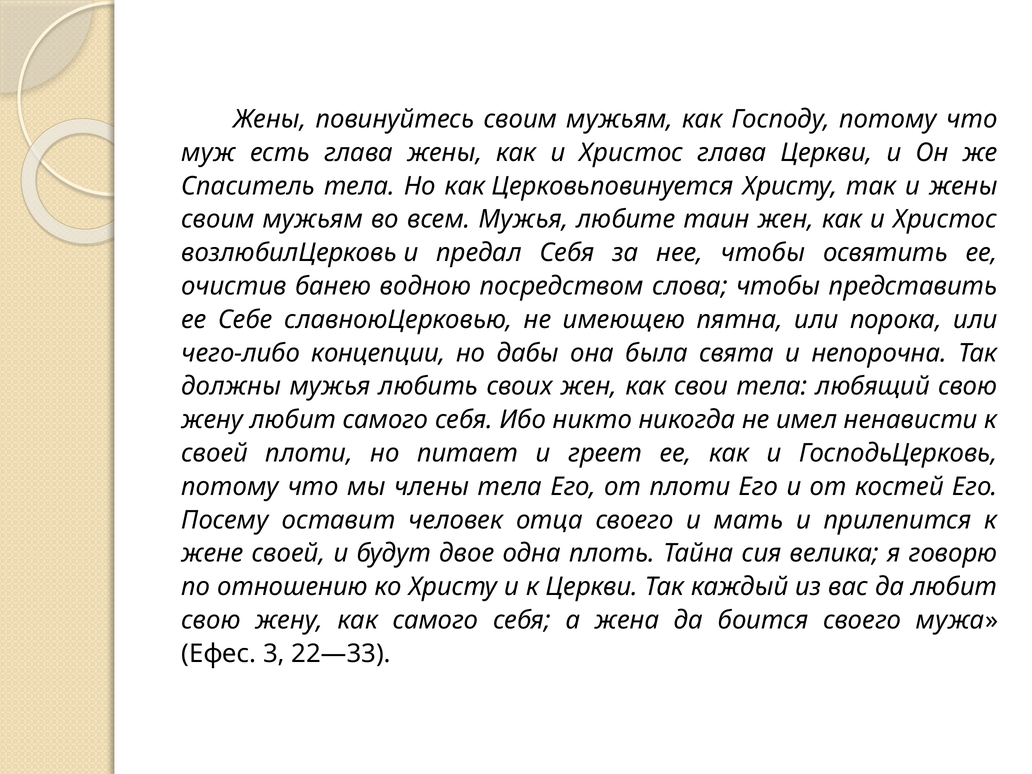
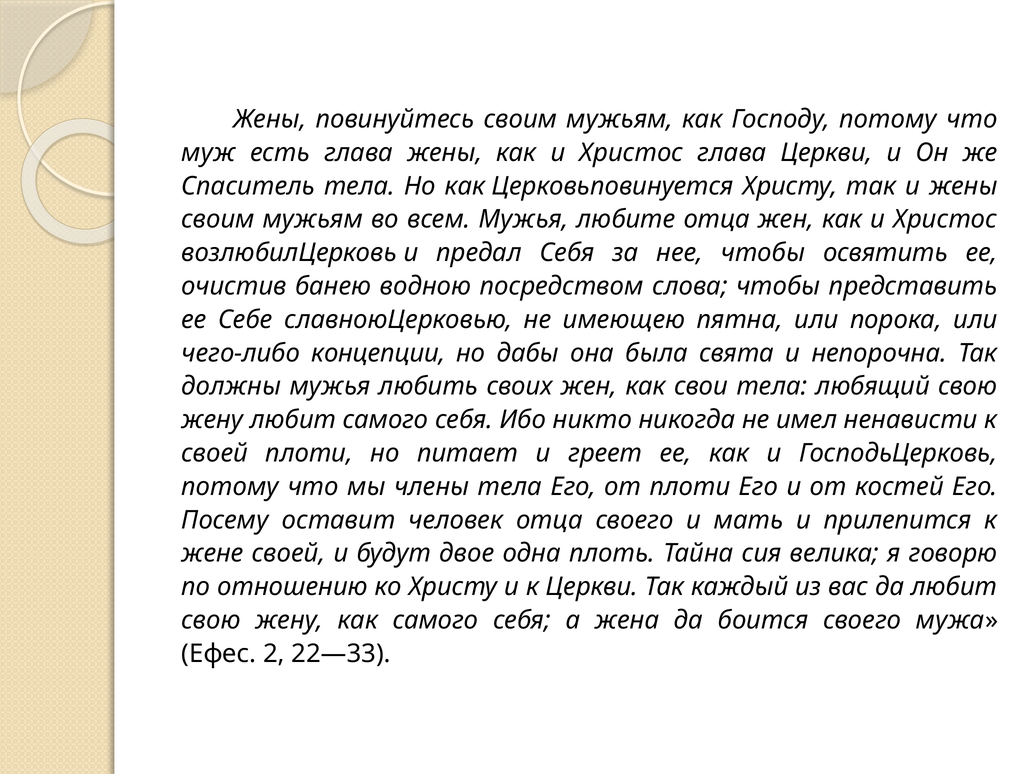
любите таин: таин -> отца (717, 219)
3: 3 -> 2 (274, 654)
